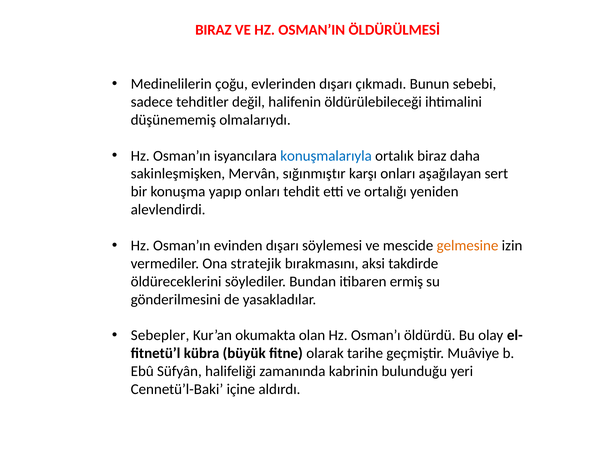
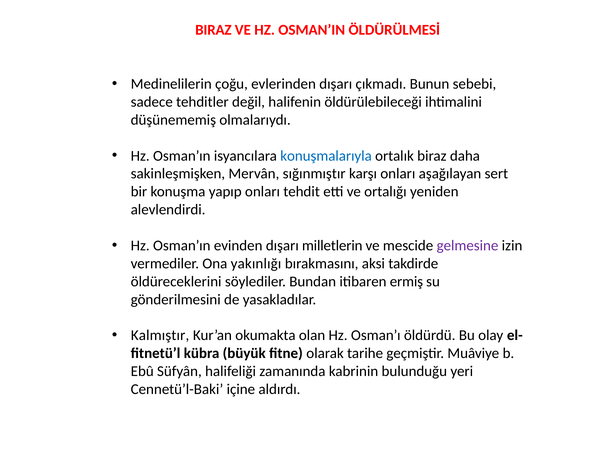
söylemesi: söylemesi -> milletlerin (332, 246)
gelmesine colour: orange -> purple (467, 246)
stratejik: stratejik -> yakınlığı (256, 264)
Sebepler: Sebepler -> Kalmıştır (160, 336)
